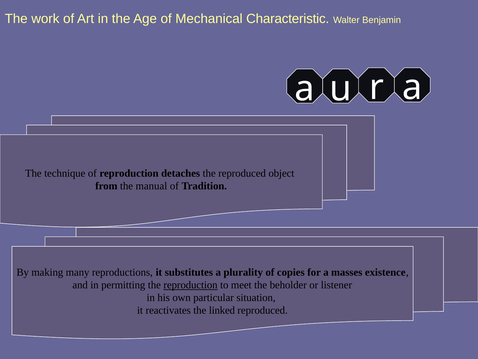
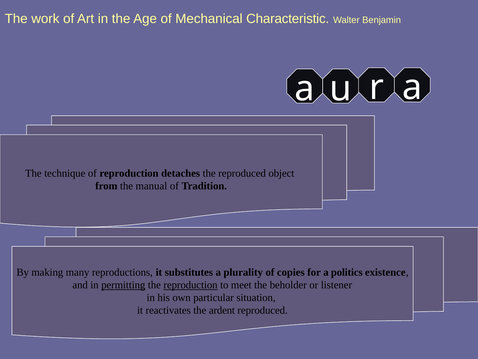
masses: masses -> politics (347, 272)
permitting underline: none -> present (123, 285)
linked: linked -> ardent (222, 310)
